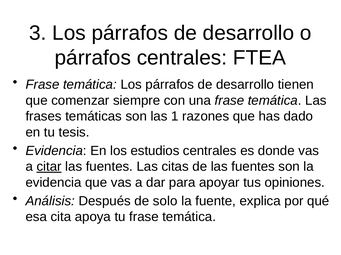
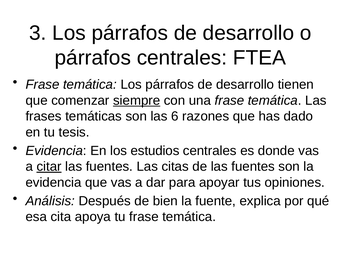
siempre underline: none -> present (137, 101)
1: 1 -> 6 (175, 117)
solo: solo -> bien (165, 202)
